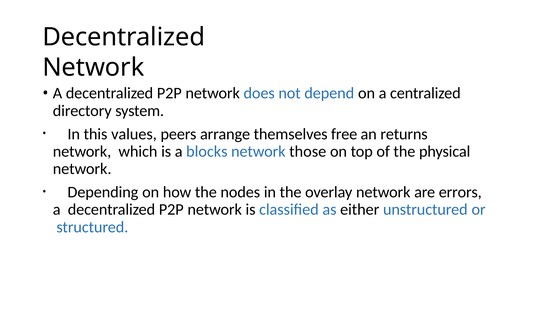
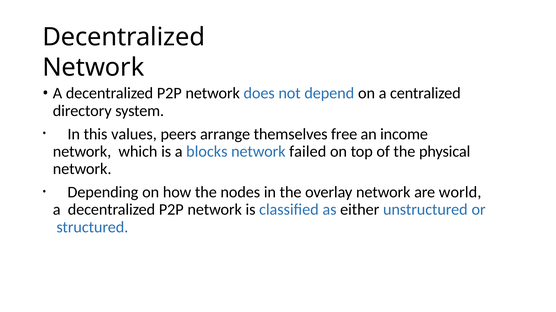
returns: returns -> income (404, 134)
those: those -> failed (308, 152)
errors: errors -> world (460, 193)
